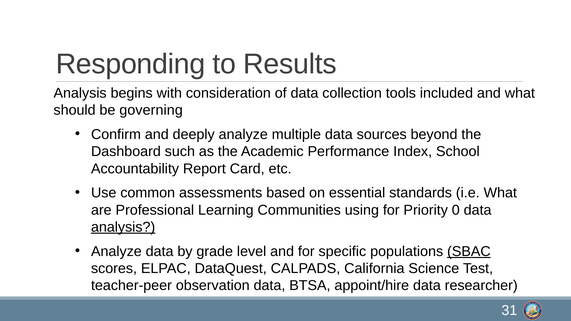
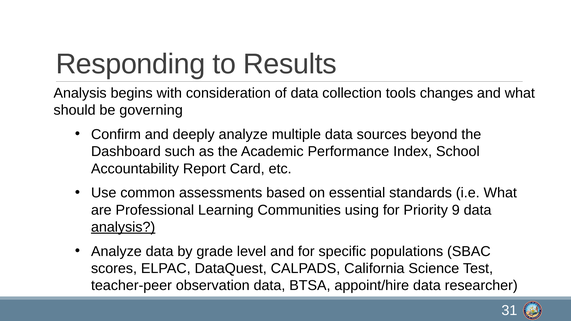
included: included -> changes (447, 93)
0: 0 -> 9 (456, 210)
SBAC underline: present -> none (469, 252)
